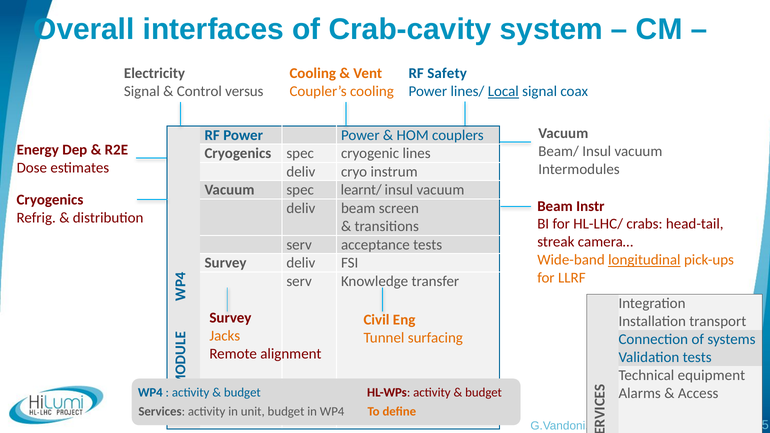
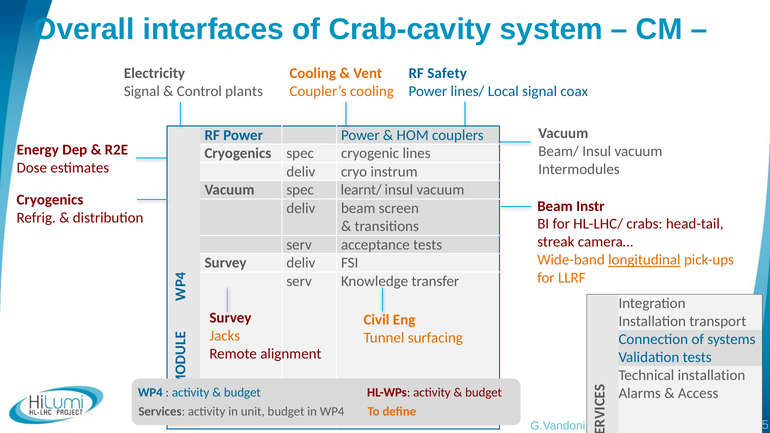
Local underline: present -> none (503, 91)
versus: versus -> plants (244, 92)
Technical equipment: equipment -> installation (711, 376)
